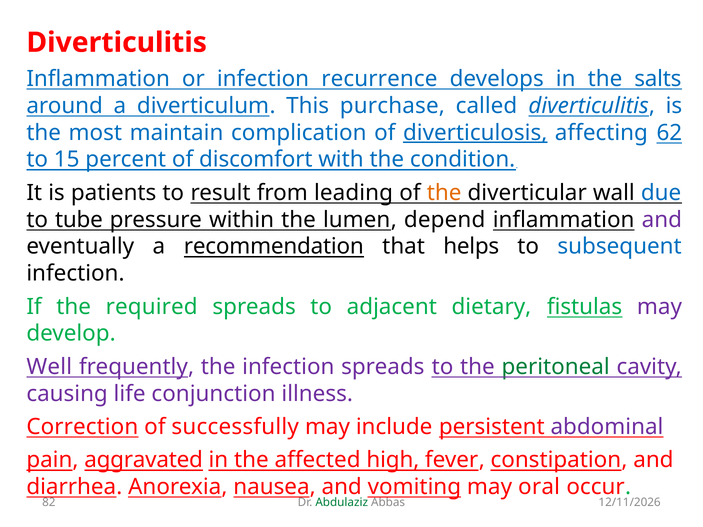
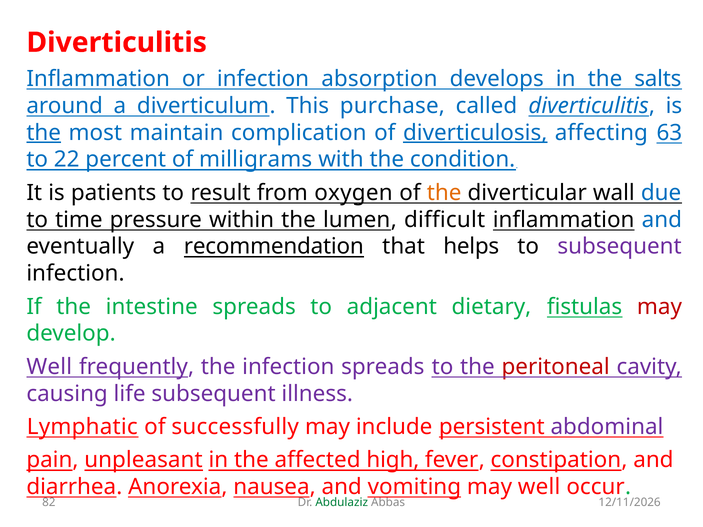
recurrence: recurrence -> absorption (379, 79)
the underline: none -> present (44, 133)
62: 62 -> 63 (669, 133)
15: 15 -> 22 (67, 160)
discomfort: discomfort -> milligrams (256, 160)
leading: leading -> oxygen (353, 193)
tube: tube -> time (79, 220)
depend: depend -> difficult (445, 220)
and colour: purple -> blue (662, 220)
subsequent colour: blue -> purple (620, 247)
required: required -> intestine (152, 307)
may colour: purple -> red (659, 307)
peritoneal colour: green -> red (556, 367)
life conjunction: conjunction -> subsequent (214, 394)
Correction: Correction -> Lymphatic (82, 427)
aggravated: aggravated -> unpleasant (143, 460)
may oral: oral -> well (539, 487)
